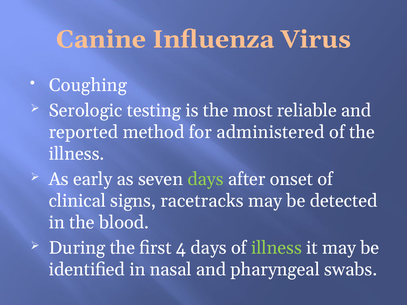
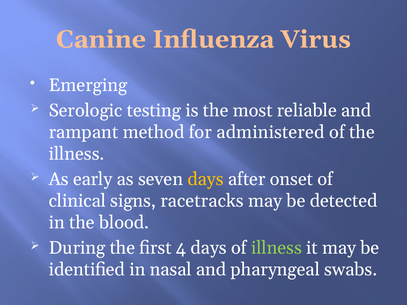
Coughing: Coughing -> Emerging (88, 85)
reported: reported -> rampant (84, 132)
days colour: light green -> yellow (206, 179)
